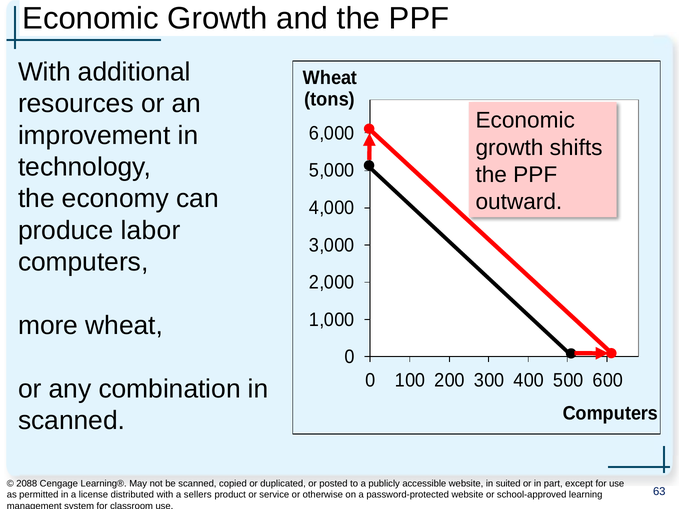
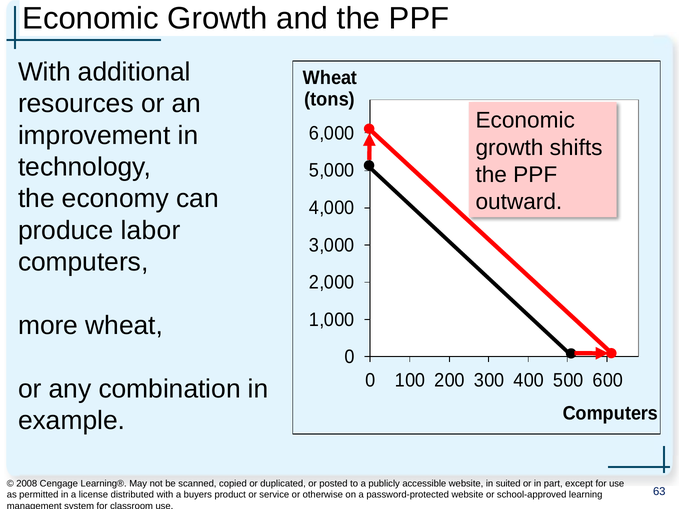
scanned: scanned -> example (72, 421)
2088: 2088 -> 2008 (27, 484)
sellers: sellers -> buyers (198, 495)
